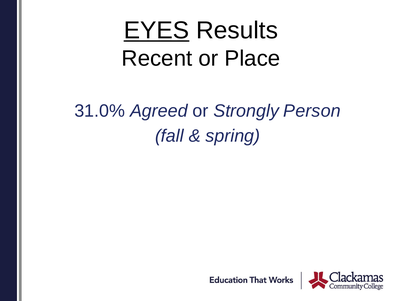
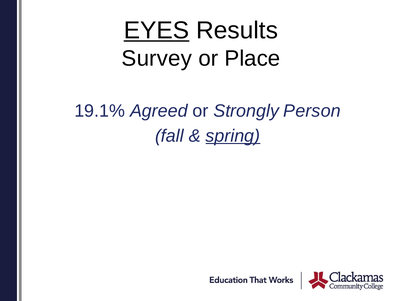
Recent: Recent -> Survey (157, 58)
31.0%: 31.0% -> 19.1% (100, 111)
spring underline: none -> present (233, 136)
